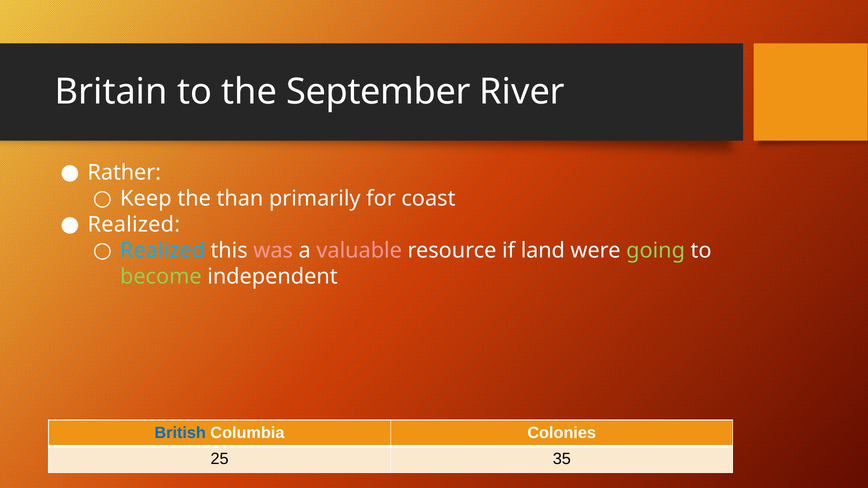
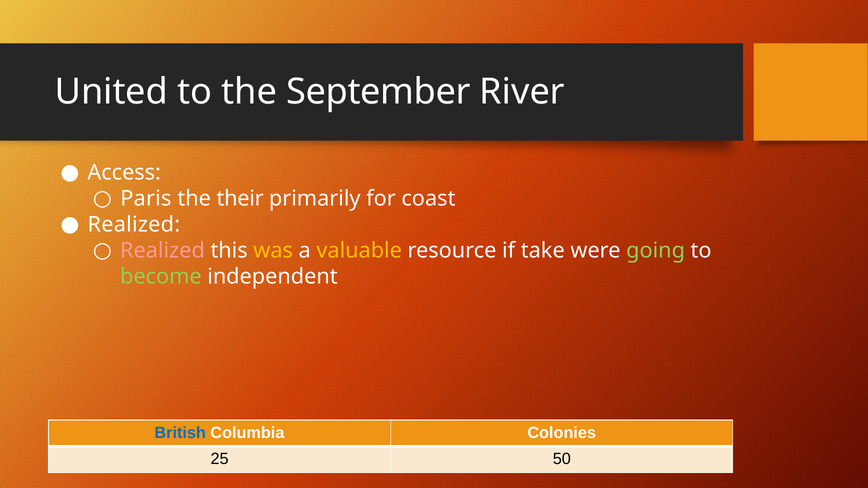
Britain: Britain -> United (111, 92)
Rather: Rather -> Access (124, 172)
Keep: Keep -> Paris (146, 198)
than: than -> their (240, 198)
Realized colour: light blue -> pink (162, 251)
was colour: pink -> yellow (273, 251)
valuable colour: pink -> yellow (359, 251)
land: land -> take (543, 251)
35: 35 -> 50 (562, 459)
